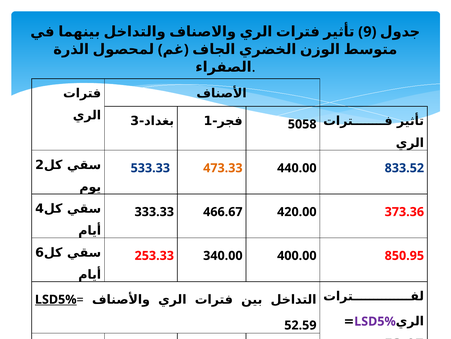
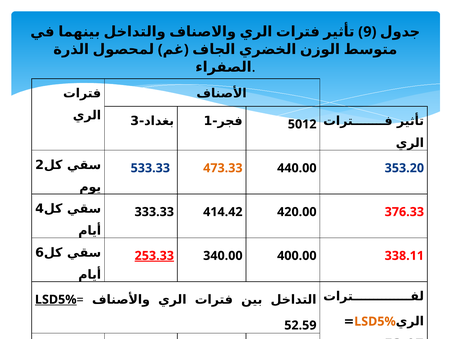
5058: 5058 -> 5012 (302, 124)
833.52: 833.52 -> 353.20 (404, 168)
466.67: 466.67 -> 414.42 (223, 211)
373.36: 373.36 -> 376.33 (404, 211)
253.33 underline: none -> present (154, 255)
850.95: 850.95 -> 338.11 (404, 255)
LSD5% colour: purple -> orange (375, 321)
